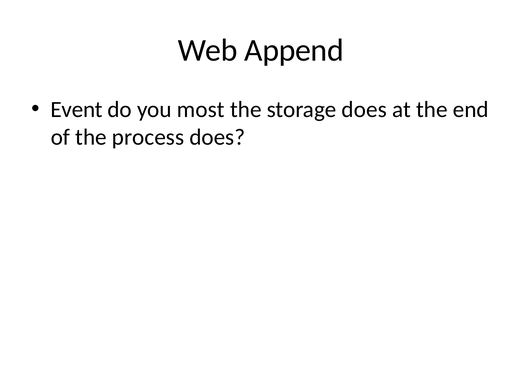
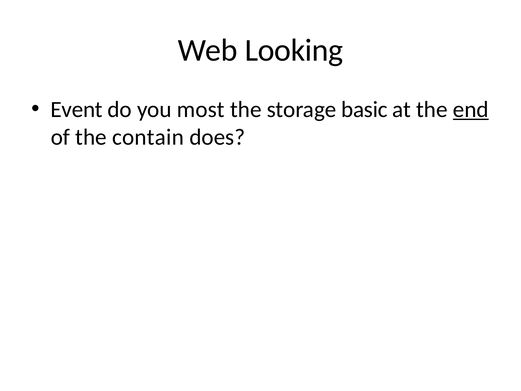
Append: Append -> Looking (294, 50)
storage does: does -> basic (364, 109)
end underline: none -> present (471, 109)
process: process -> contain (148, 137)
